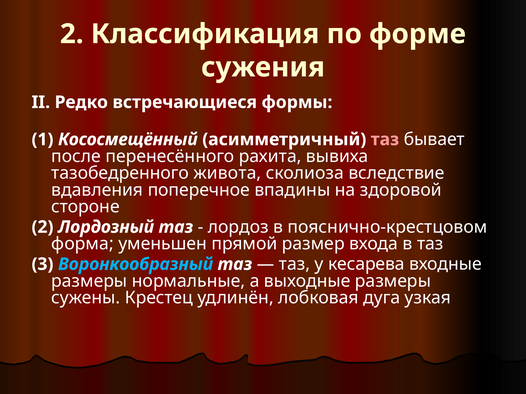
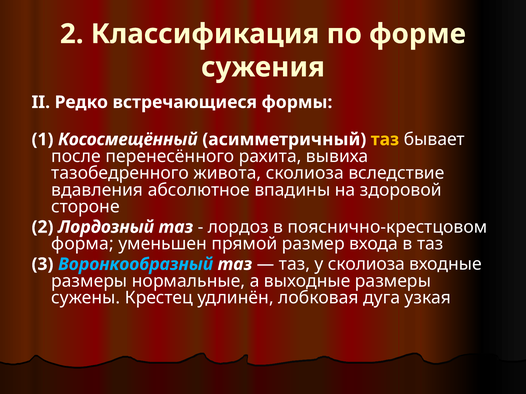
таз colour: pink -> yellow (385, 140)
поперечное: поперечное -> абсолютное (199, 190)
у кесарева: кесарева -> сколиоза (366, 264)
